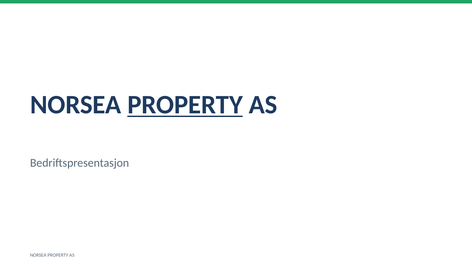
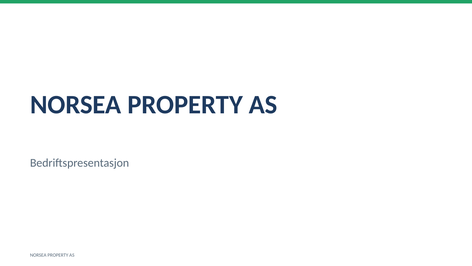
PROPERTY underline: present -> none (185, 105)
